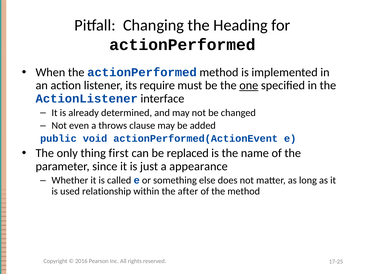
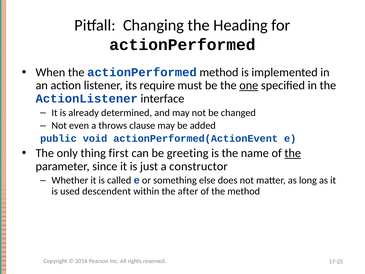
replaced: replaced -> greeting (188, 153)
the underline: none -> present (293, 153)
appearance: appearance -> constructor (198, 166)
relationship: relationship -> descendent (107, 191)
